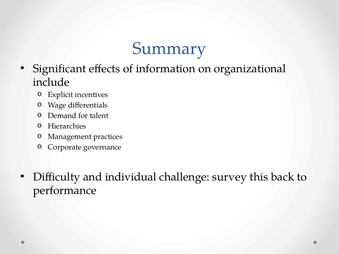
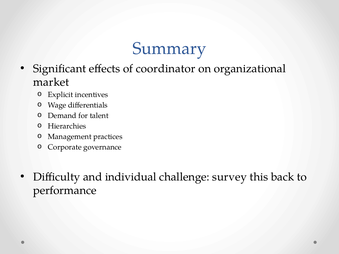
information: information -> coordinator (166, 69)
include: include -> market (51, 82)
